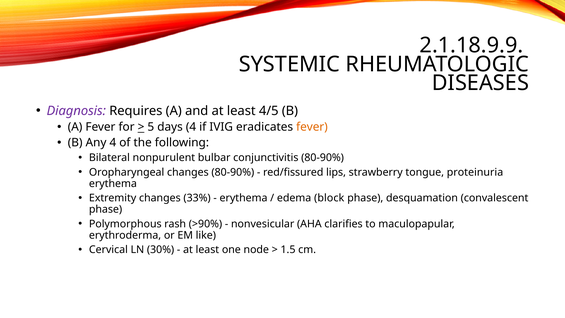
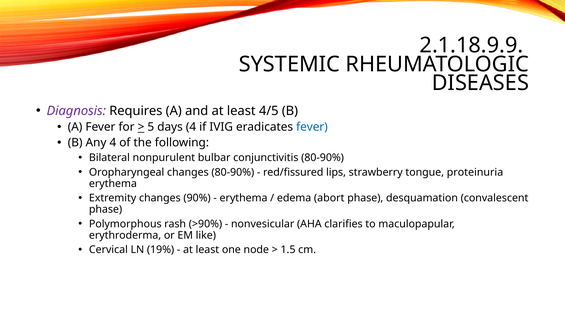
fever colour: orange -> blue (312, 127)
33%: 33% -> 90% (197, 198)
block: block -> abort (329, 198)
30%: 30% -> 19% (161, 250)
